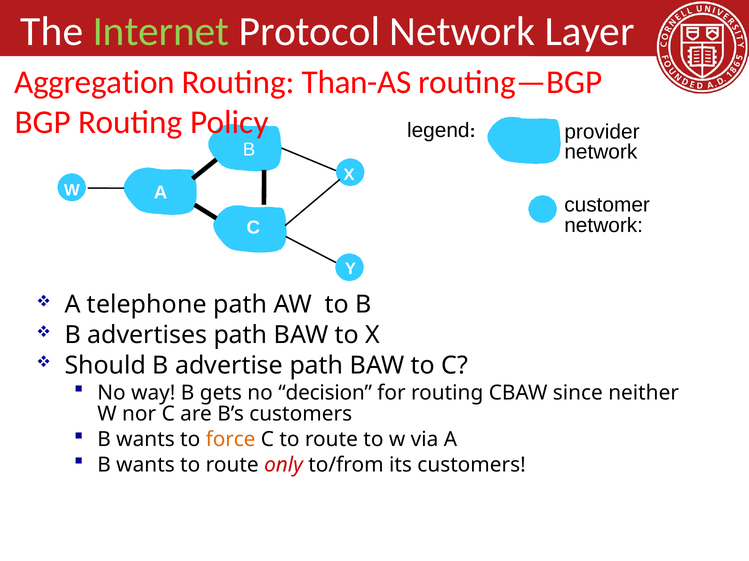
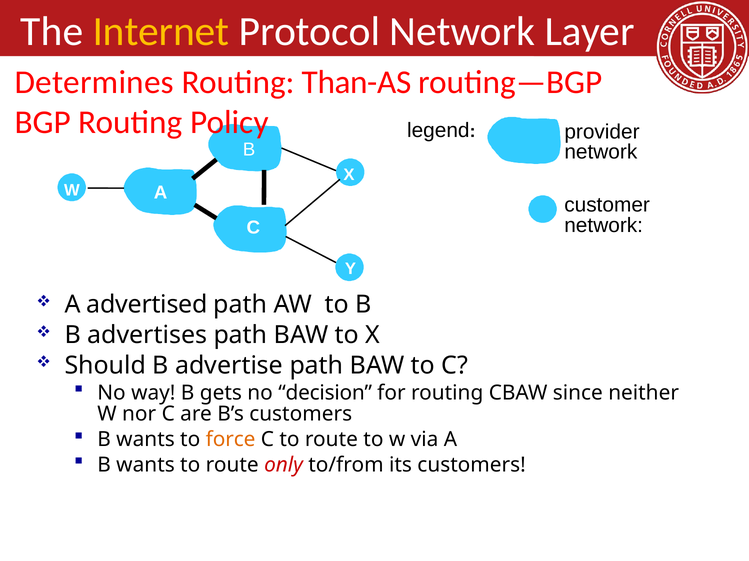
Internet colour: light green -> yellow (161, 32)
Aggregation: Aggregation -> Determines (94, 82)
telephone: telephone -> advertised (147, 305)
